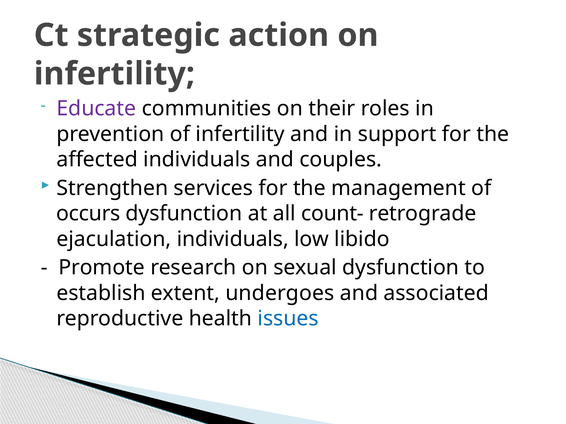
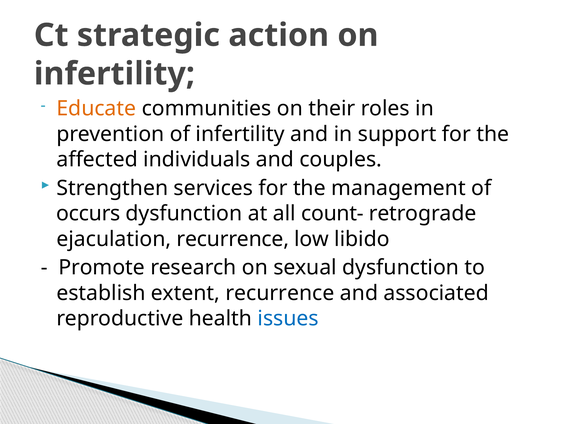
Educate colour: purple -> orange (96, 109)
ejaculation individuals: individuals -> recurrence (233, 239)
extent undergoes: undergoes -> recurrence (280, 293)
